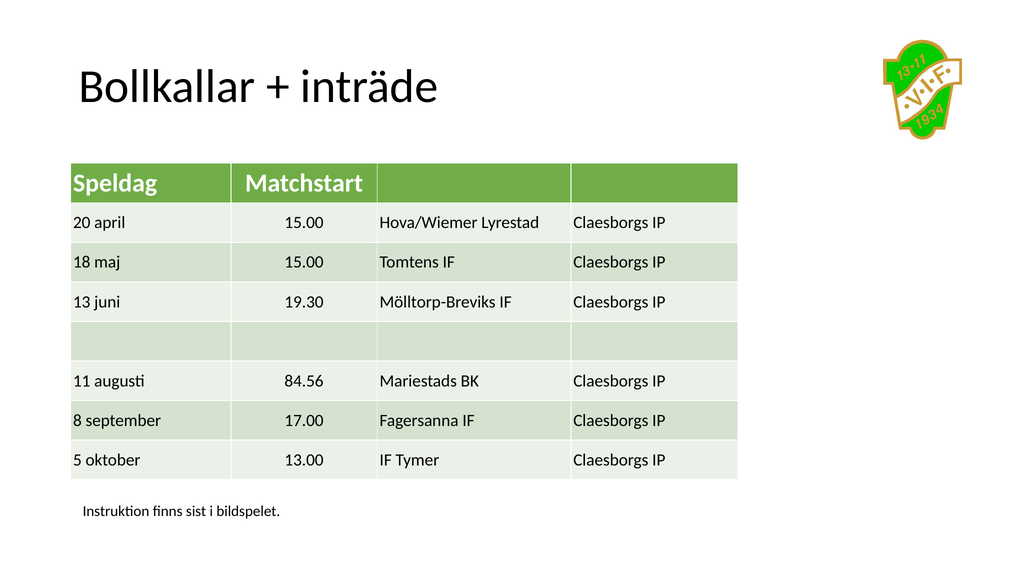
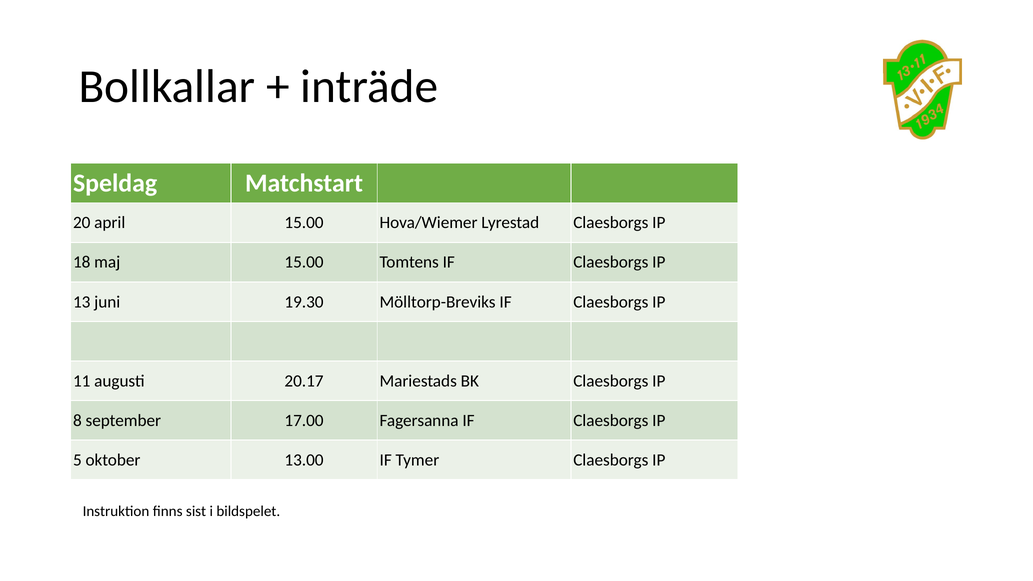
84.56: 84.56 -> 20.17 (304, 381)
